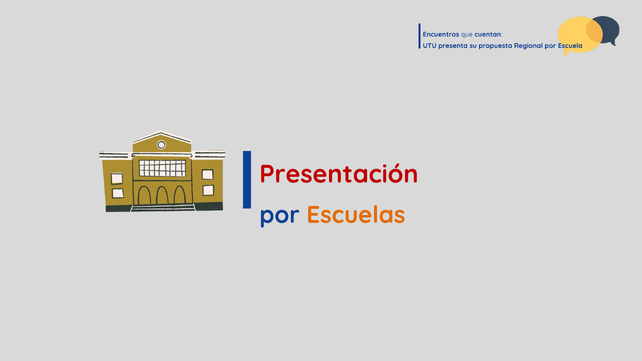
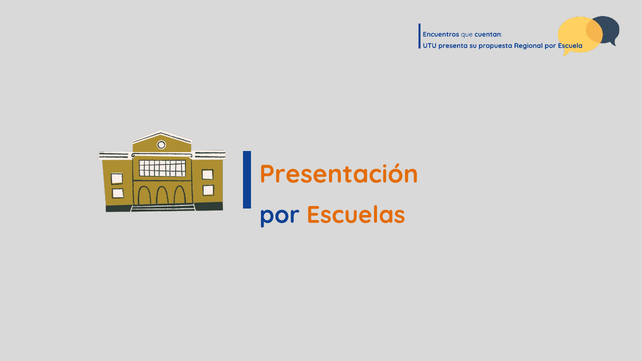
Presentación colour: red -> orange (339, 174)
